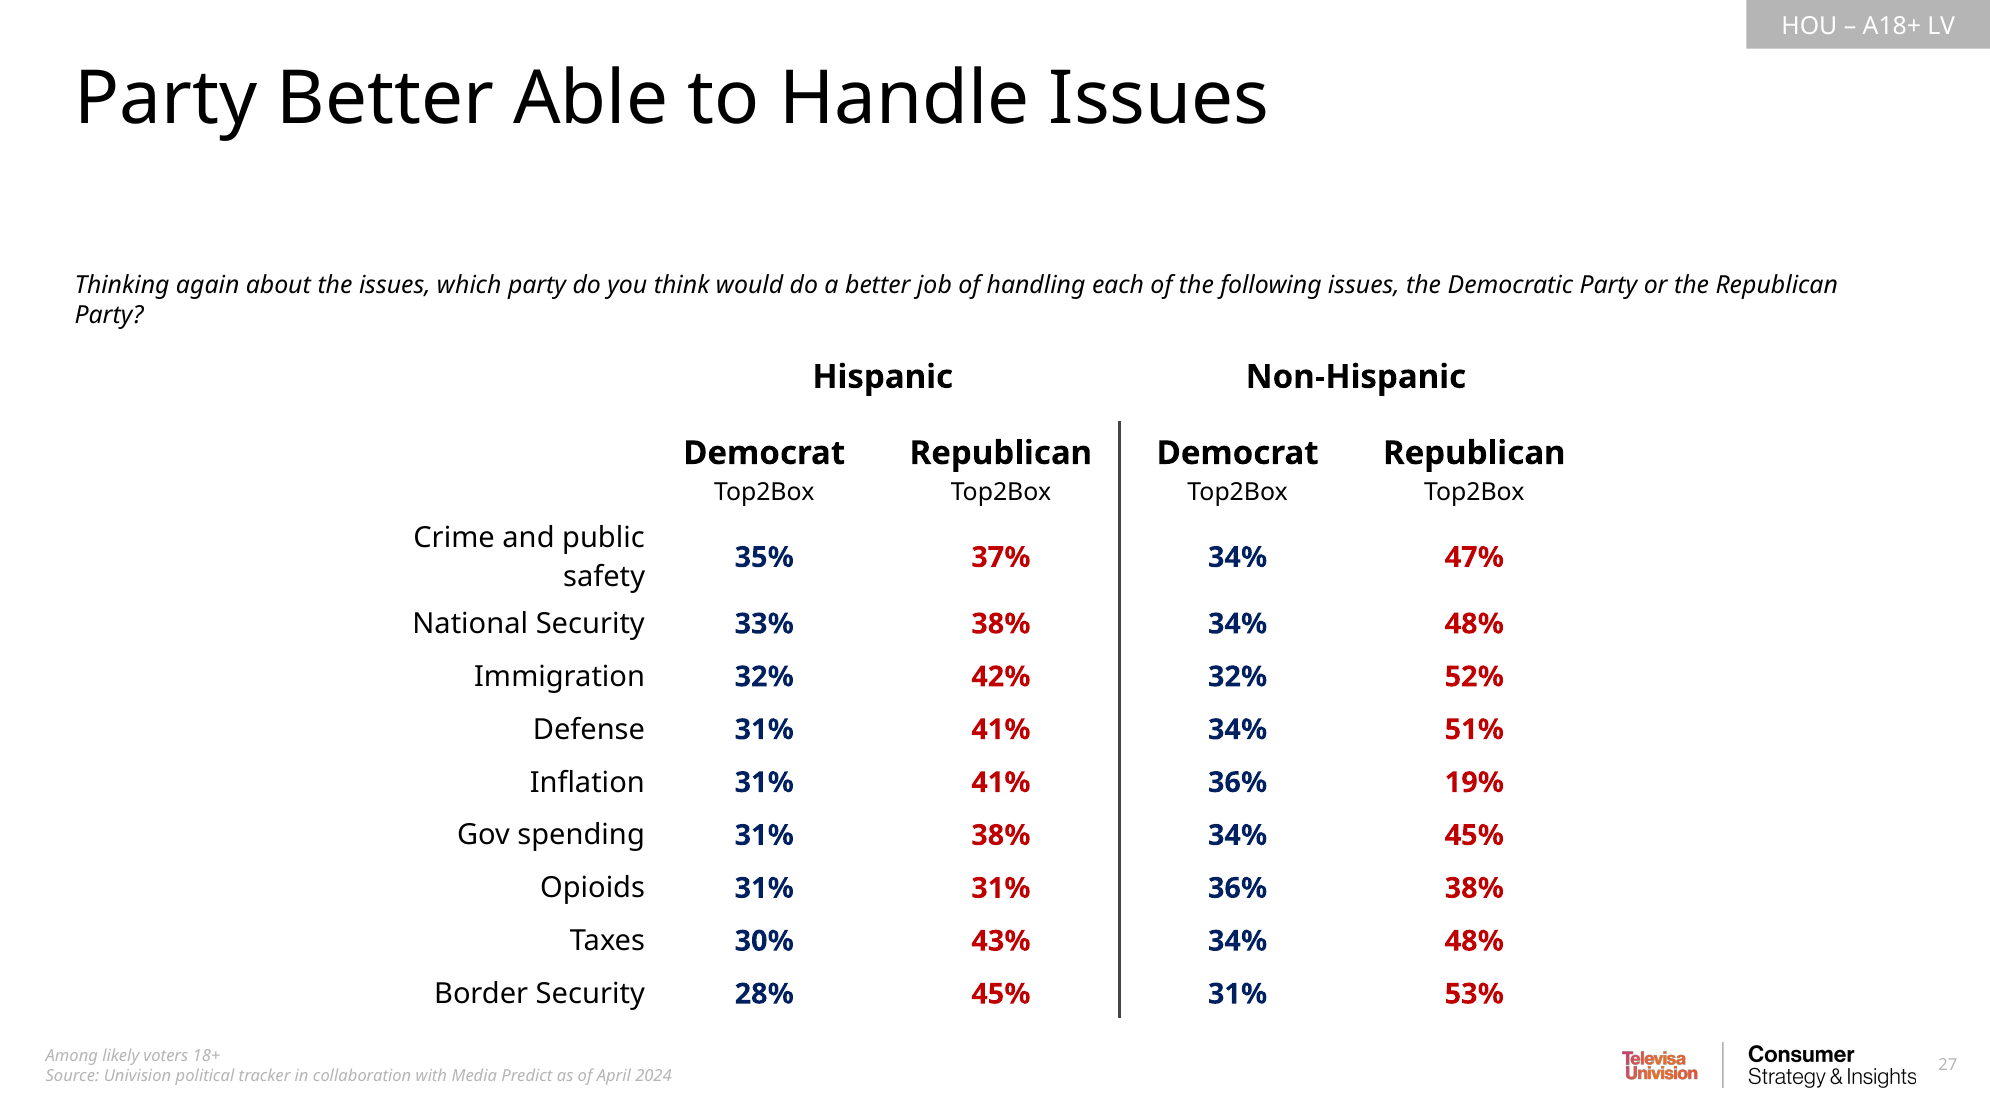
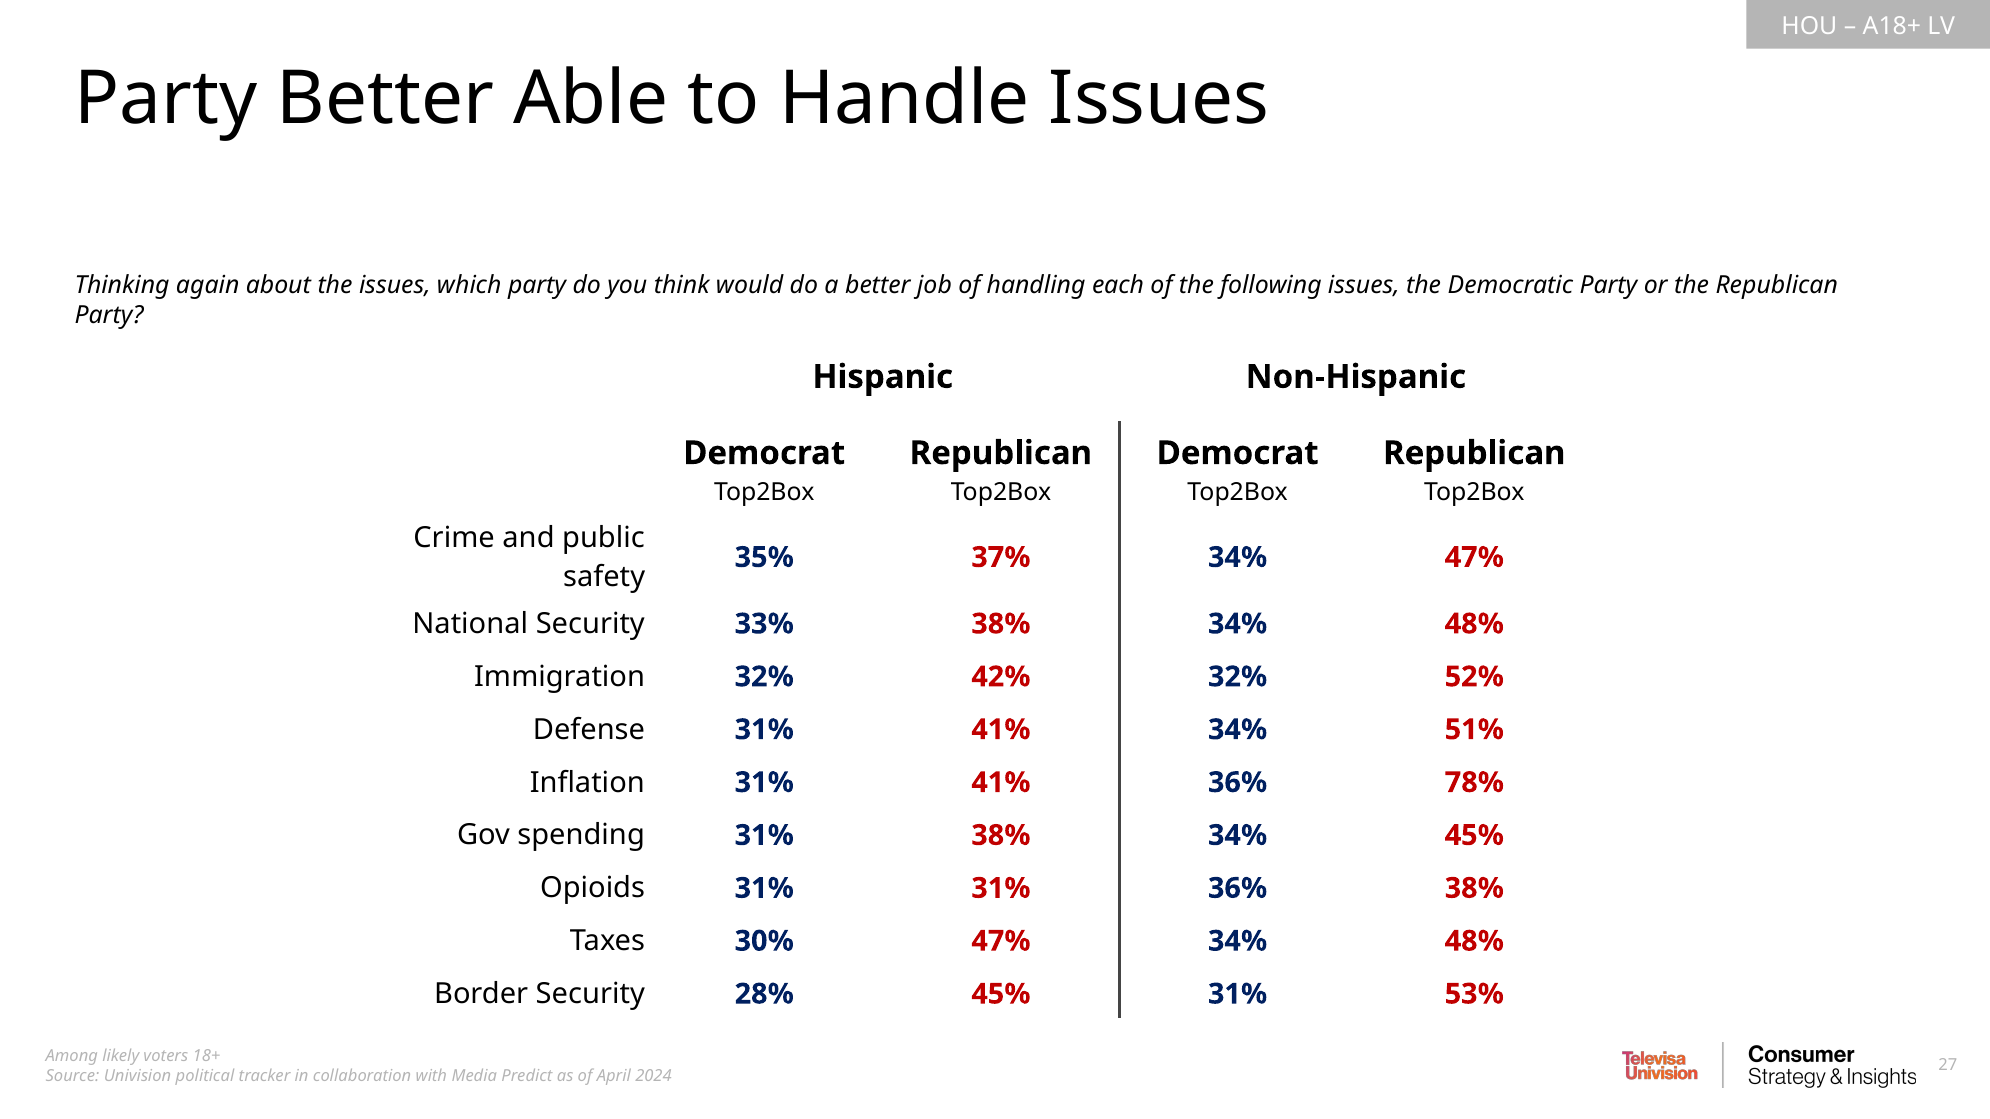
19%: 19% -> 78% (1474, 783)
30% 43%: 43% -> 47% (1001, 941)
